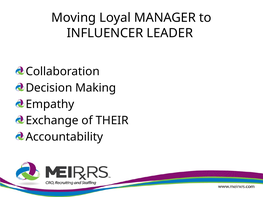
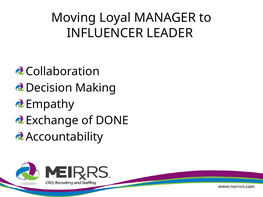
THEIR: THEIR -> DONE (112, 121)
